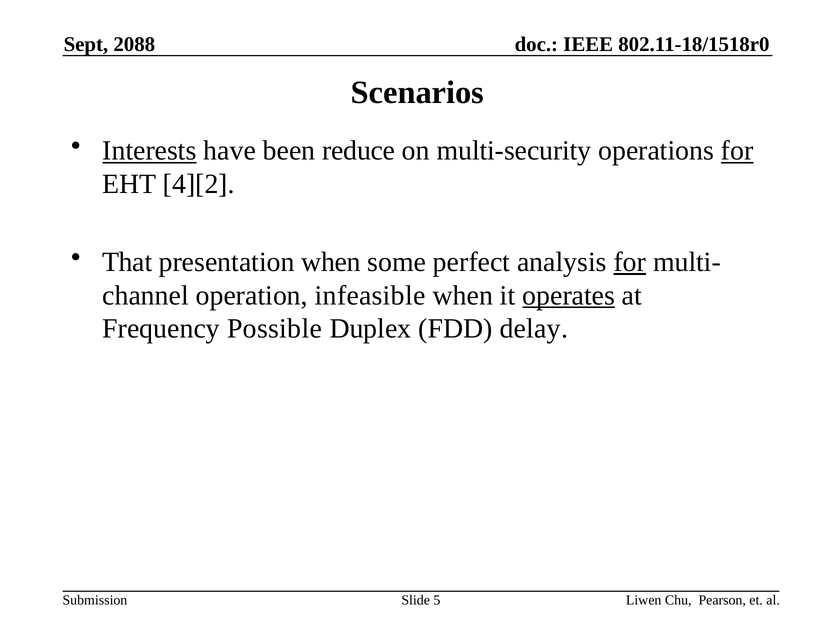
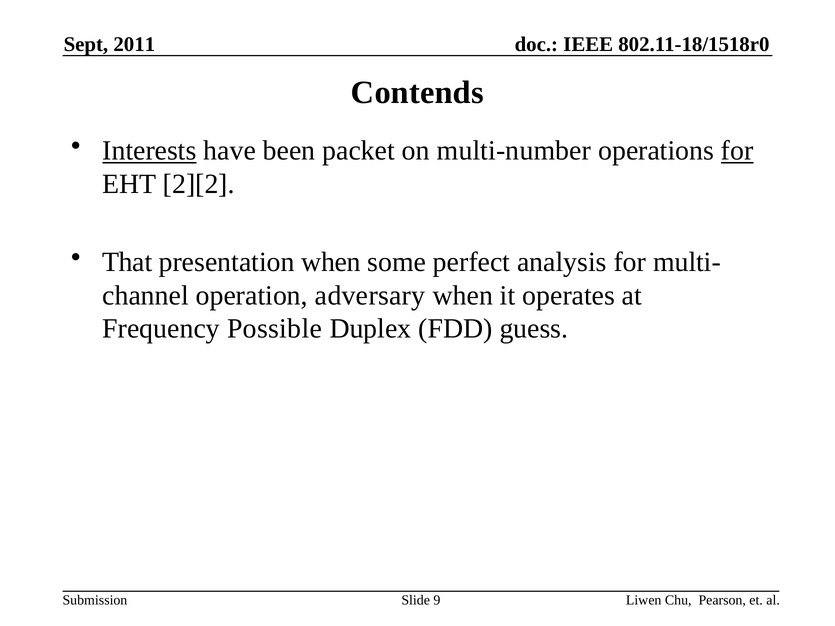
2088: 2088 -> 2011 (134, 45)
Scenarios: Scenarios -> Contends (417, 93)
reduce: reduce -> packet (359, 151)
multi-security: multi-security -> multi-number (514, 151)
4][2: 4][2 -> 2][2 (199, 184)
for underline: present -> none (630, 262)
infeasible: infeasible -> adversary (370, 295)
operates underline: present -> none (569, 295)
delay: delay -> guess (534, 329)
5: 5 -> 9 (437, 601)
